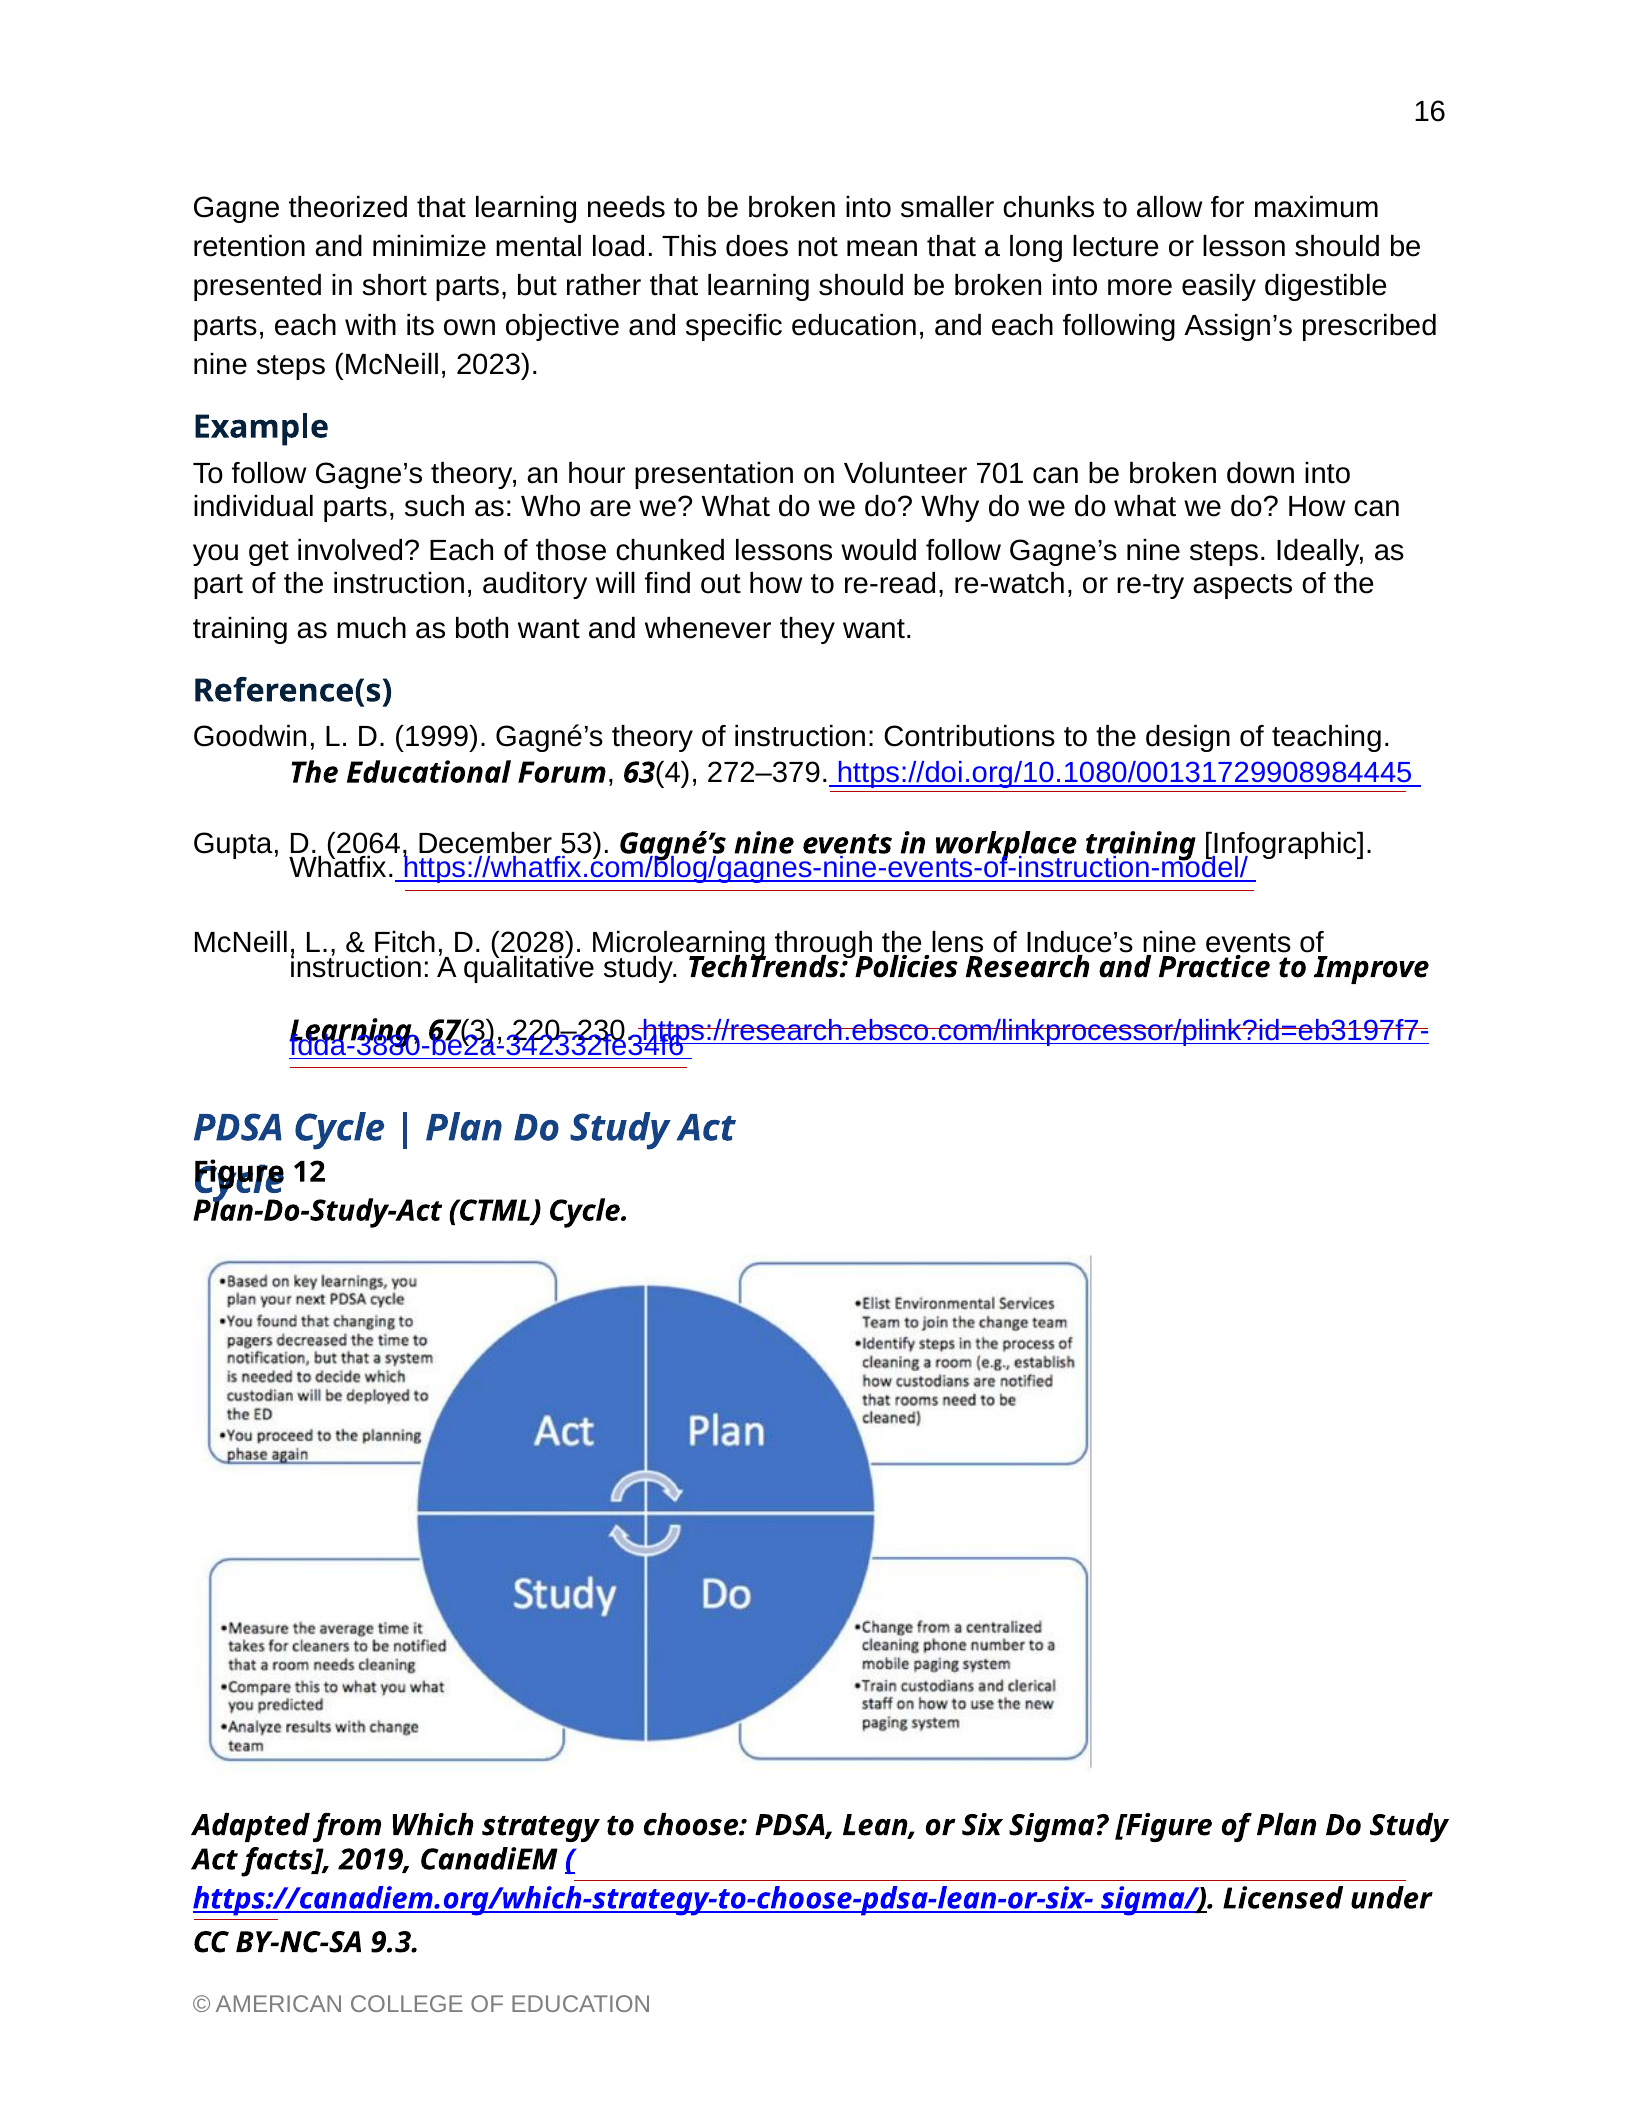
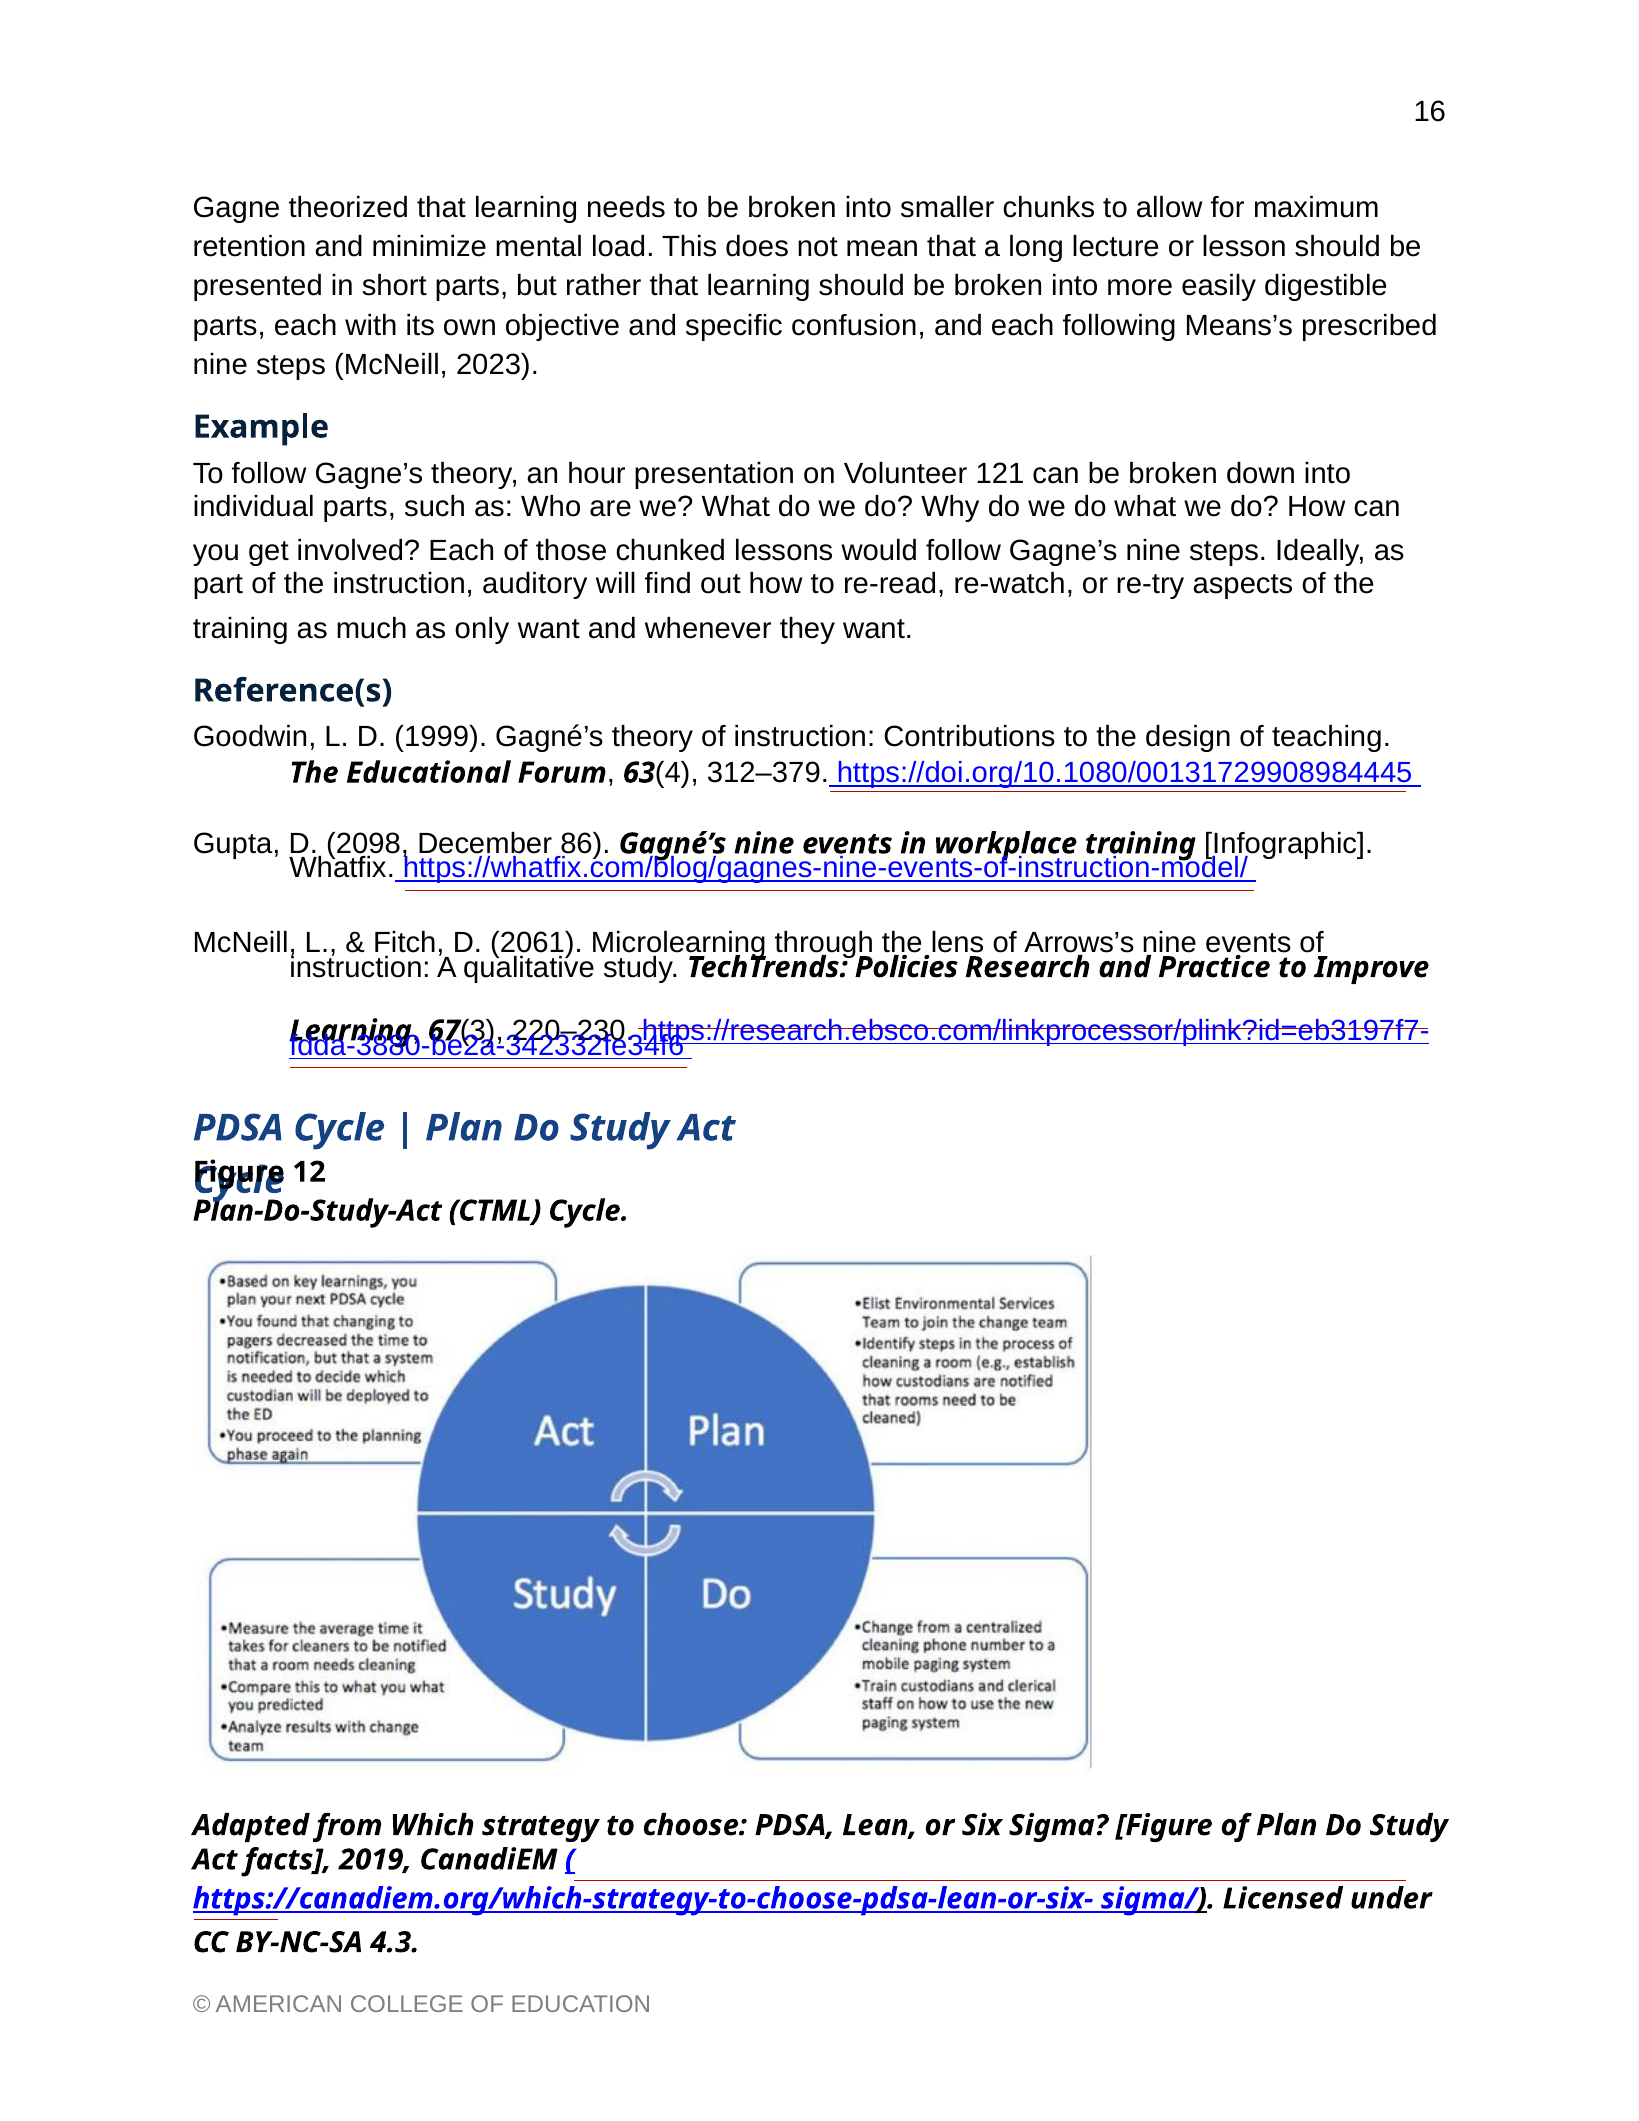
specific education: education -> confusion (858, 325)
Assign’s: Assign’s -> Means’s (1239, 325)
701: 701 -> 121 (1000, 473)
both: both -> only (482, 629)
272–379: 272–379 -> 312–379 (768, 773)
2064: 2064 -> 2098 (367, 844)
53: 53 -> 86 (585, 844)
2028: 2028 -> 2061 (536, 943)
Induce’s: Induce’s -> Arrows’s (1079, 943)
9.3: 9.3 -> 4.3 (395, 1943)
